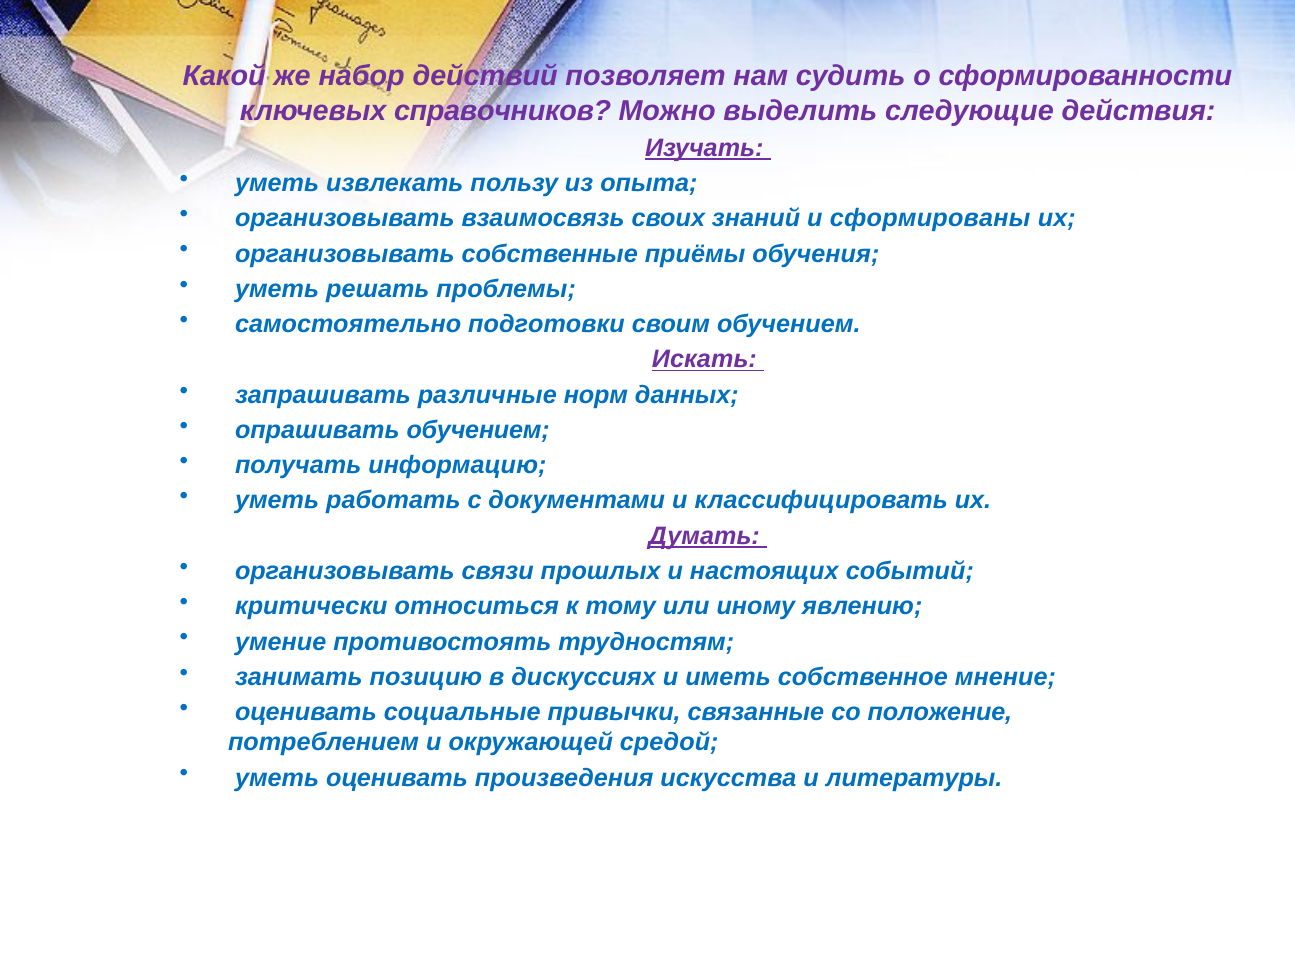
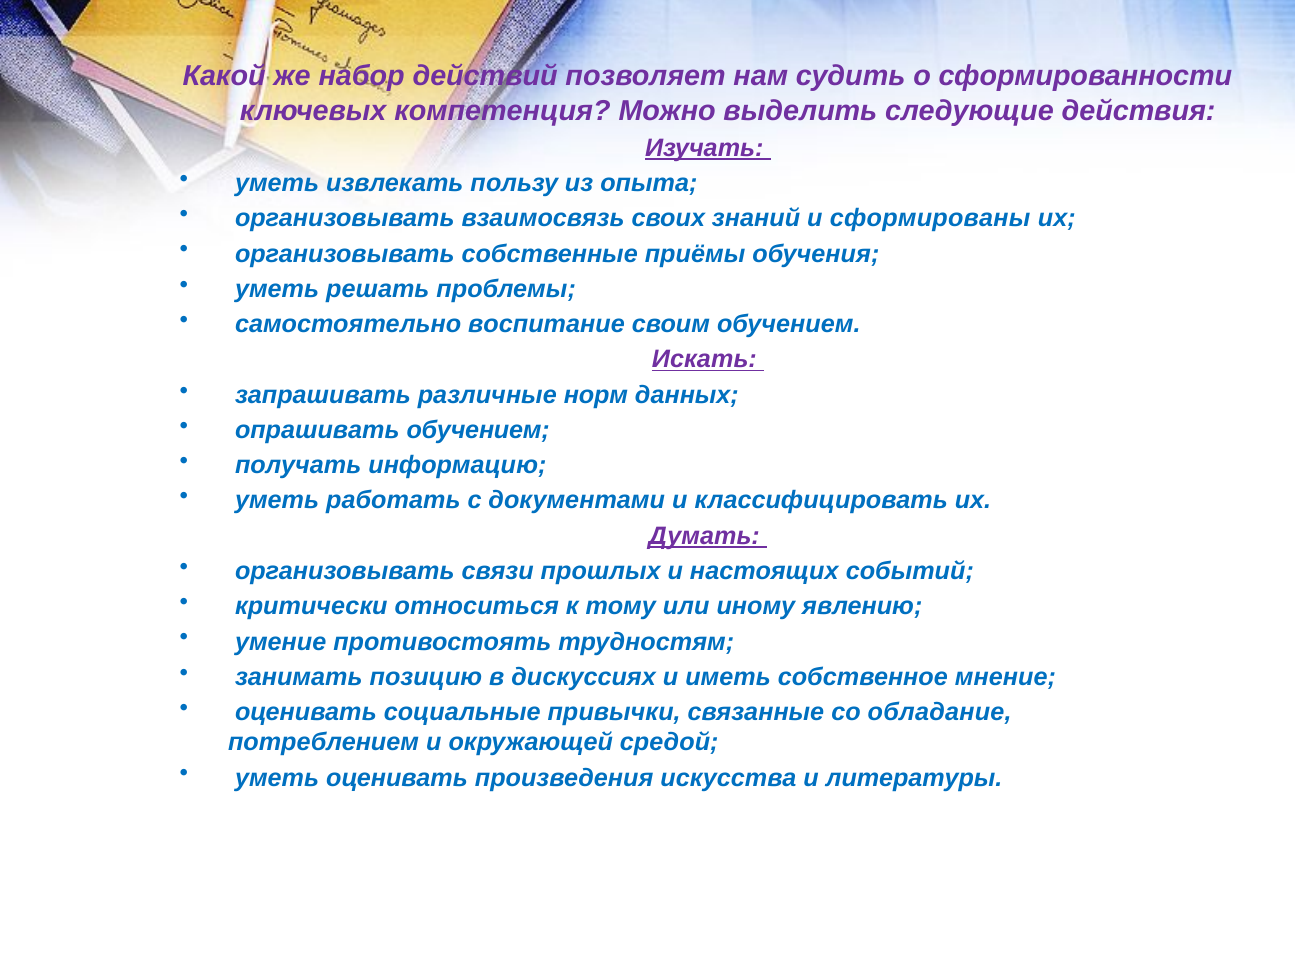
справочников: справочников -> компетенция (502, 111)
подготовки: подготовки -> воспитание (547, 324)
положение: положение -> обладание (940, 713)
